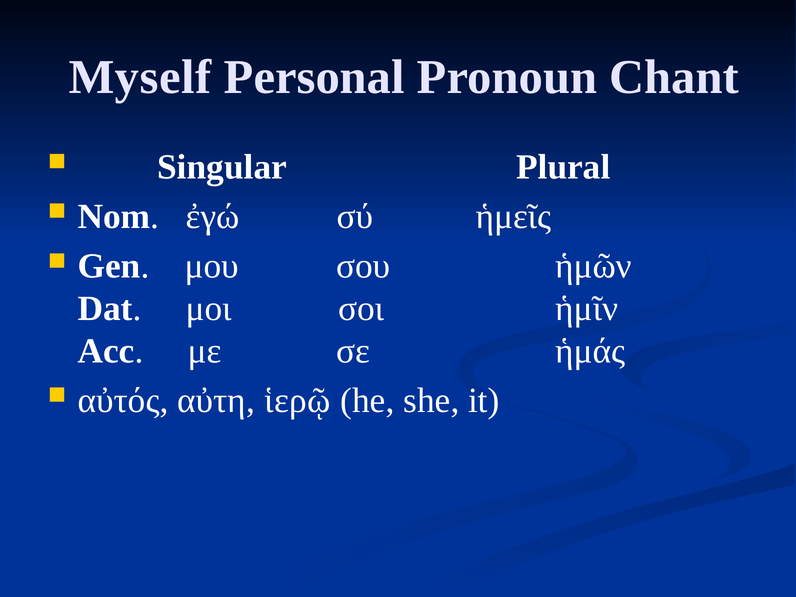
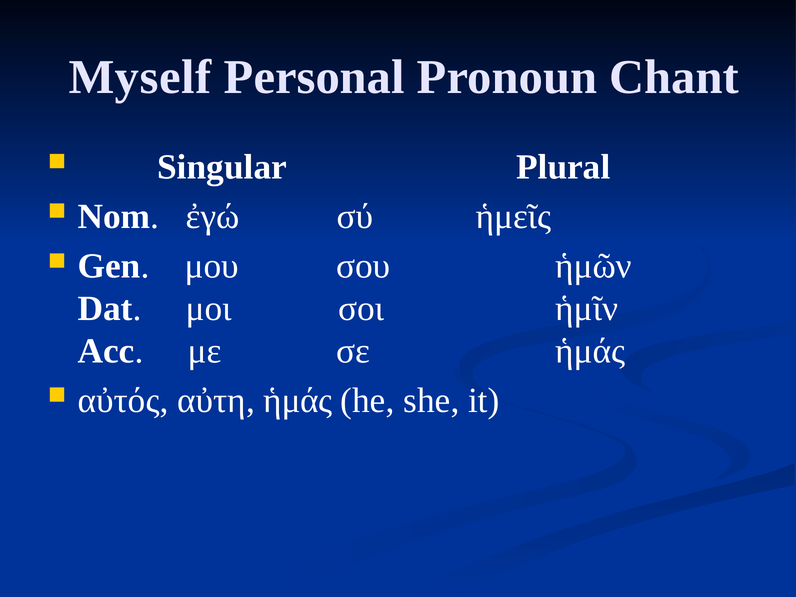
αὐτη ἱερῷ: ἱερῷ -> ἡμάς (298, 401)
